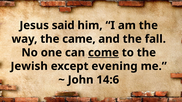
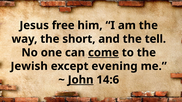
said: said -> free (63, 25)
came: came -> short (79, 39)
fall: fall -> tell (155, 39)
John underline: none -> present (81, 80)
